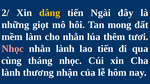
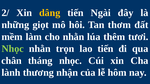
mong: mong -> thơm (119, 25)
Nhọc colour: pink -> light green (13, 49)
nhằn lành: lành -> trọn (65, 49)
cùng: cùng -> chân (11, 61)
